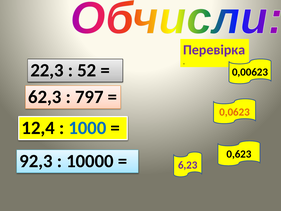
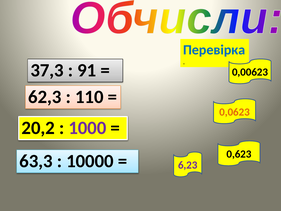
Перевірка colour: purple -> blue (214, 50)
22,3: 22,3 -> 37,3 (47, 70)
52: 52 -> 91 (87, 70)
797: 797 -> 110 (89, 97)
12,4: 12,4 -> 20,2 (38, 128)
1000 colour: blue -> purple (87, 128)
92,3: 92,3 -> 63,3 (36, 161)
